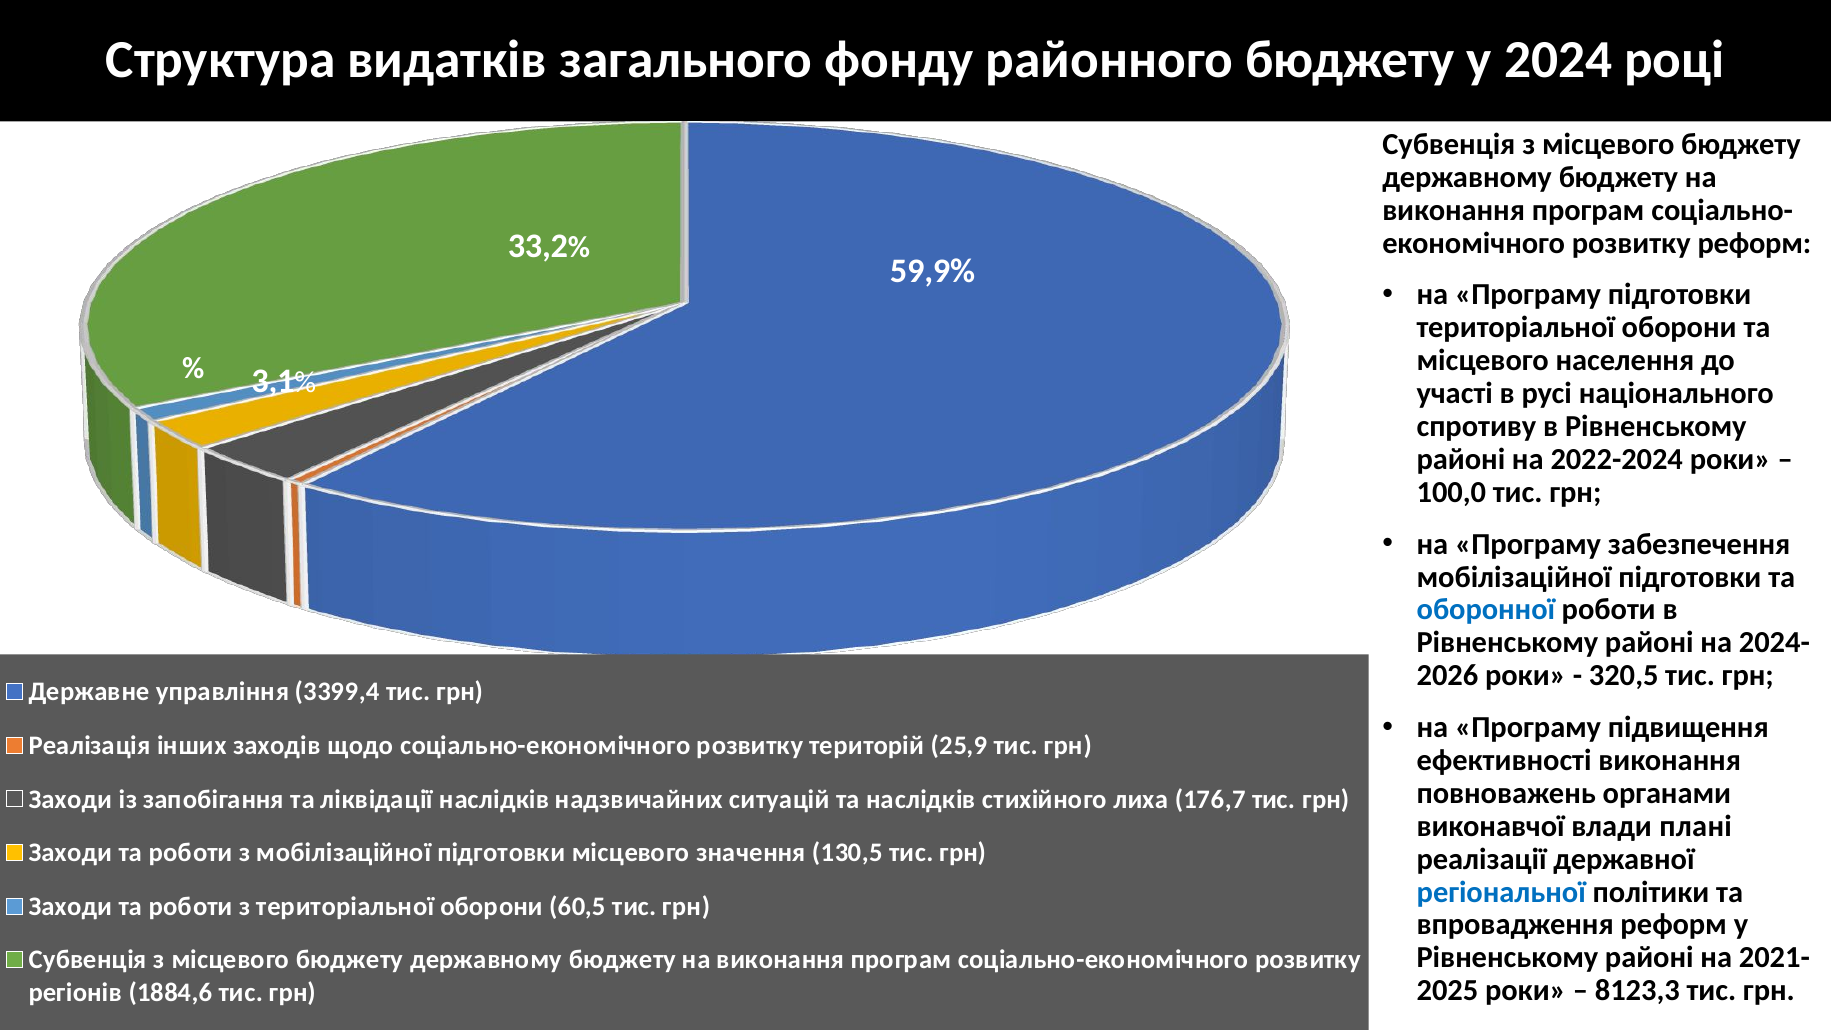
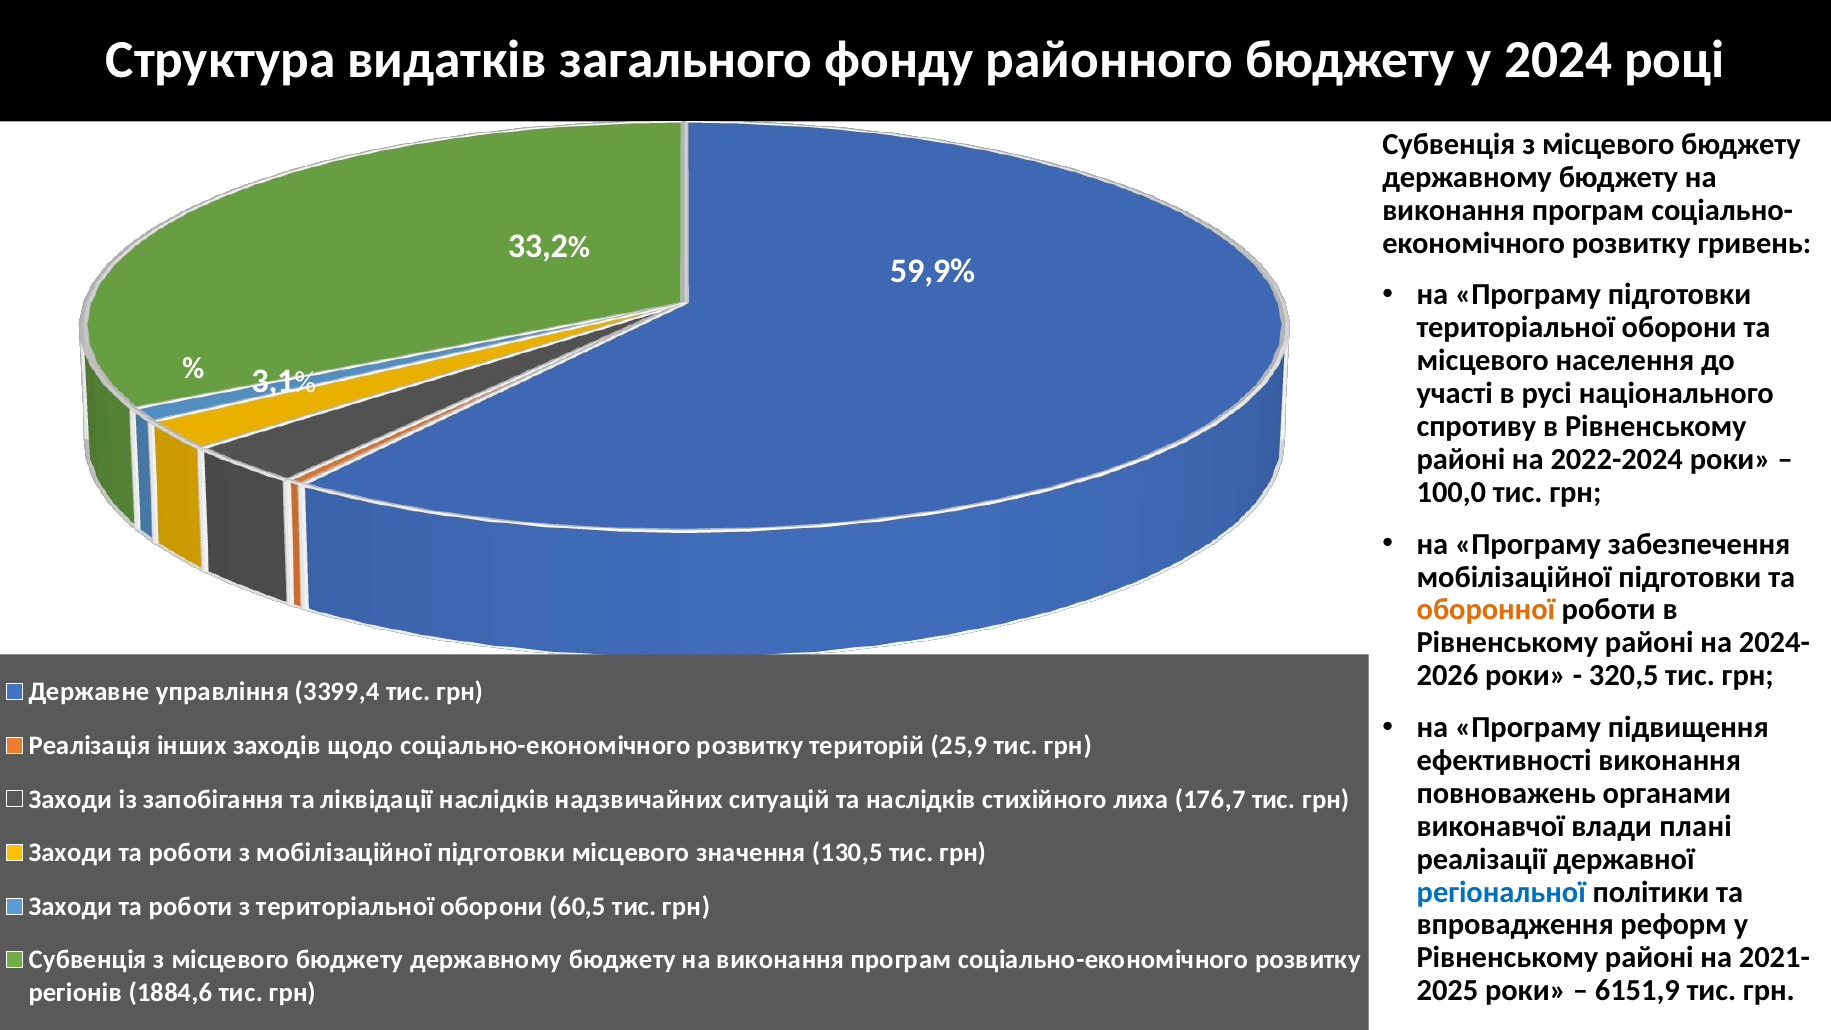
розвитку реформ: реформ -> гривень (1754, 243)
оборонної colour: blue -> orange (1486, 610)
8123,3: 8123,3 -> 6151,9 (1637, 991)
